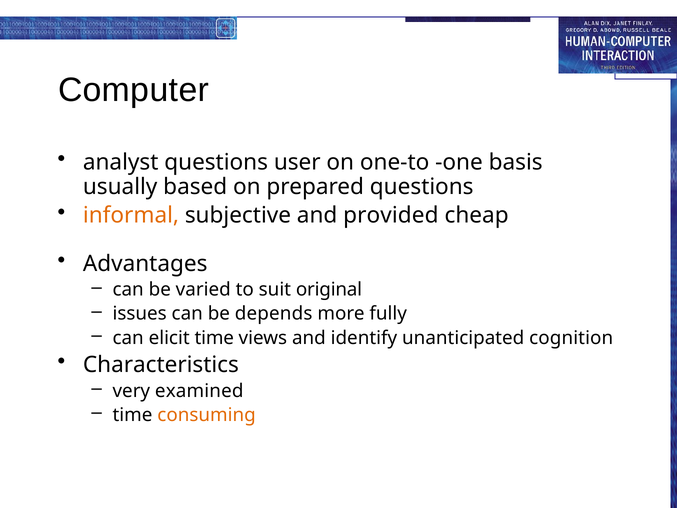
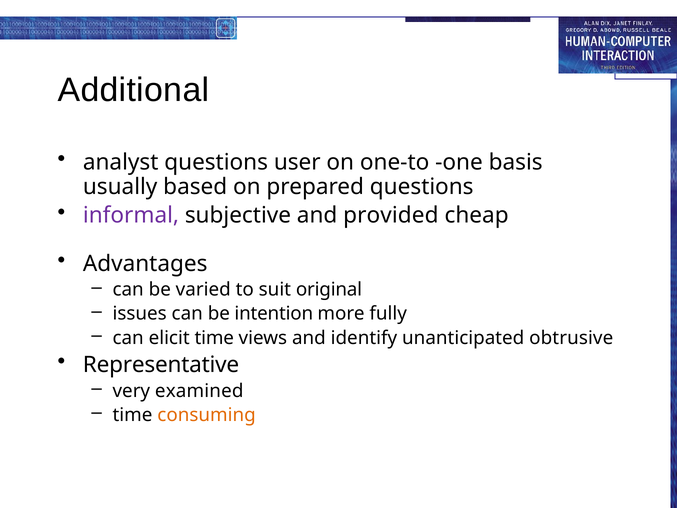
Computer: Computer -> Additional (133, 90)
informal colour: orange -> purple (131, 215)
depends: depends -> intention (274, 314)
cognition: cognition -> obtrusive (571, 338)
Characteristics: Characteristics -> Representative (161, 365)
